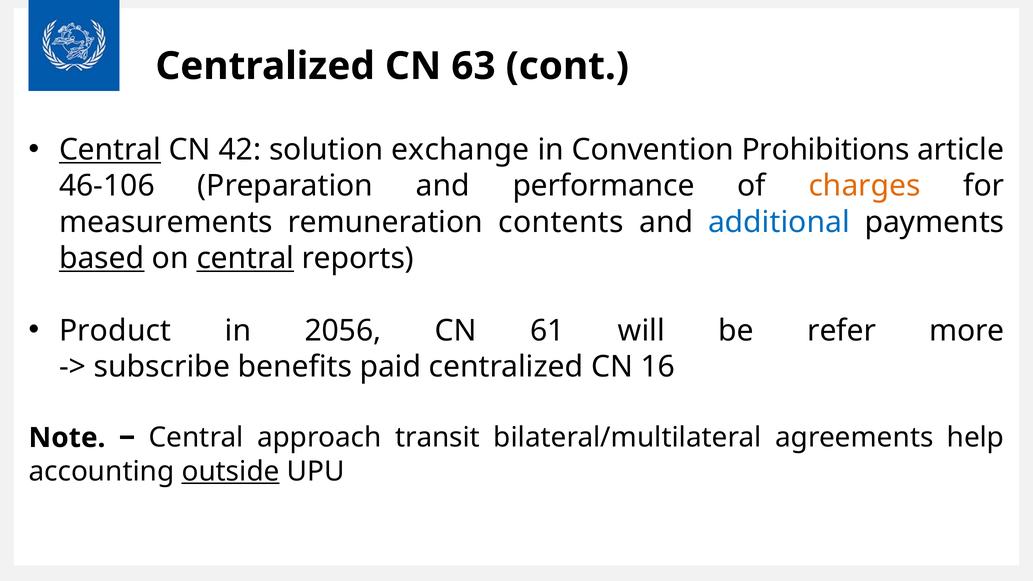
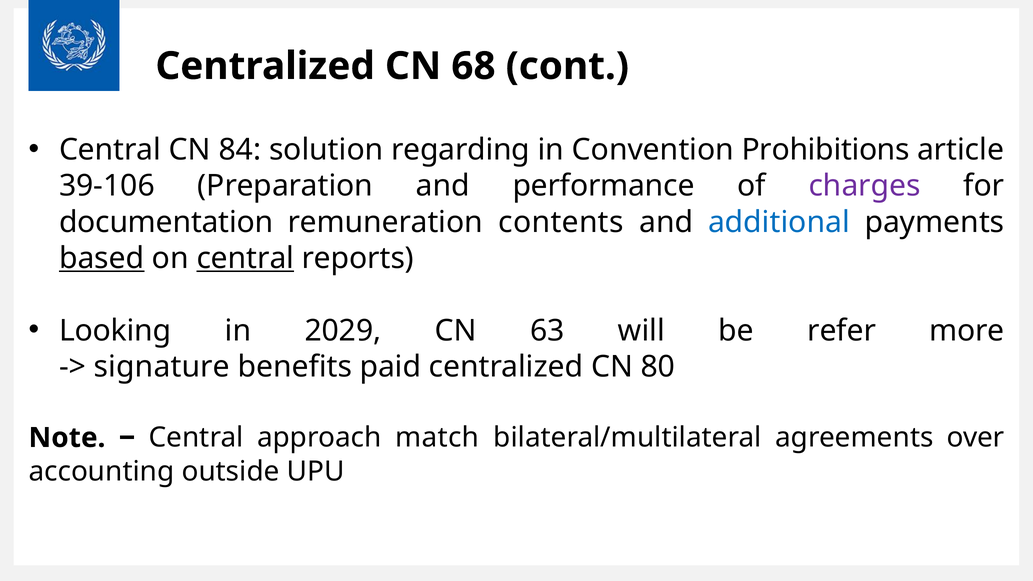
63: 63 -> 68 (473, 66)
Central underline: present -> none (110, 150)
42: 42 -> 84 (240, 150)
exchange: exchange -> regarding (461, 150)
46-106: 46-106 -> 39-106 (107, 186)
charges colour: orange -> purple (865, 186)
measurements: measurements -> documentation (166, 222)
Product: Product -> Looking (115, 331)
2056: 2056 -> 2029 (343, 331)
61: 61 -> 63 (547, 331)
subscribe: subscribe -> signature (162, 367)
16: 16 -> 80 (658, 367)
transit: transit -> match (437, 438)
help: help -> over (975, 438)
outside underline: present -> none (231, 471)
